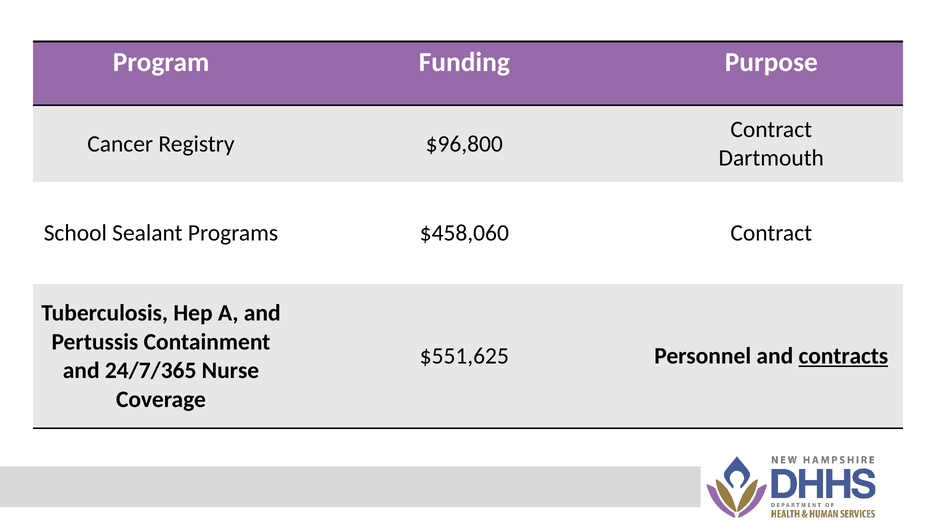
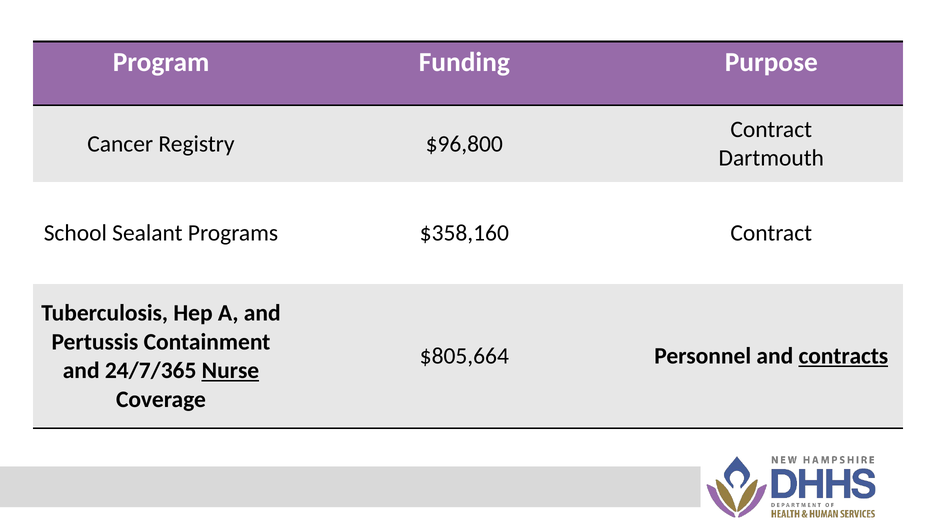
$458,060: $458,060 -> $358,160 (464, 233)
$551,625: $551,625 -> $805,664 (464, 356)
Nurse underline: none -> present (230, 370)
